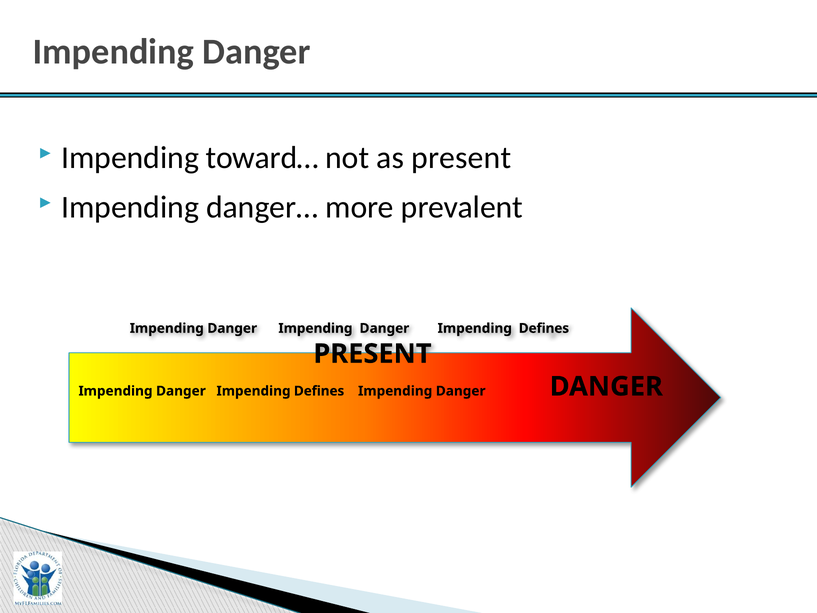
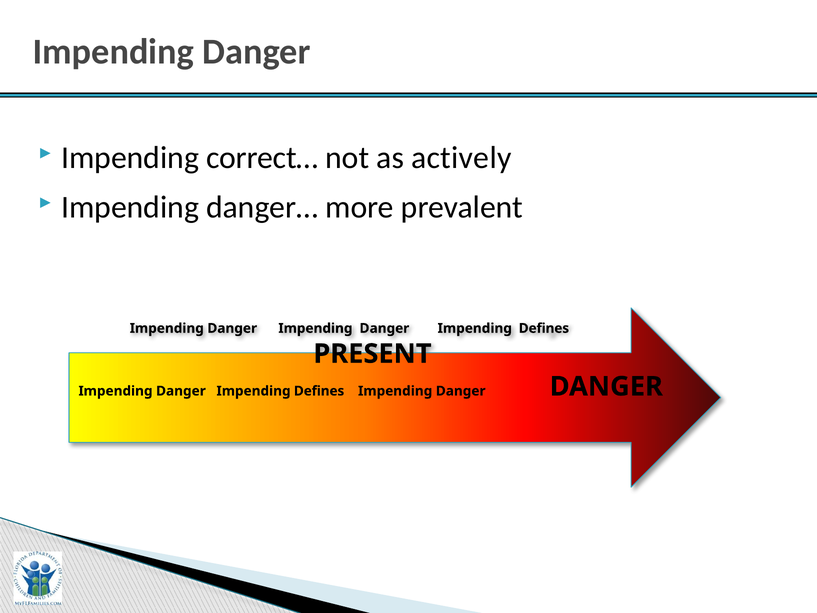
toward…: toward… -> correct… (262, 158)
as present: present -> actively (461, 158)
